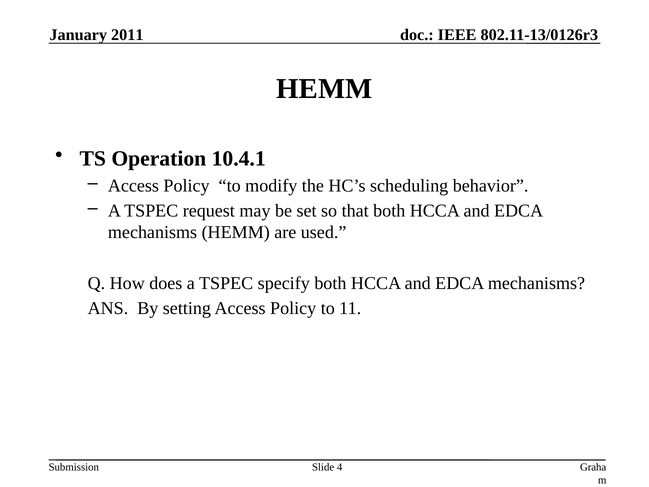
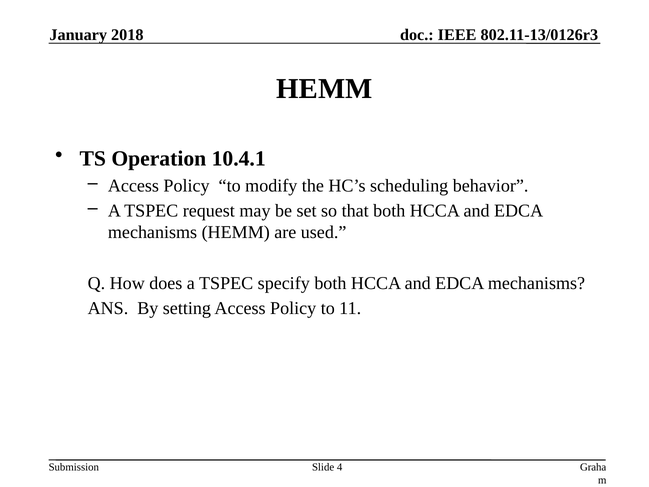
2011: 2011 -> 2018 (127, 35)
